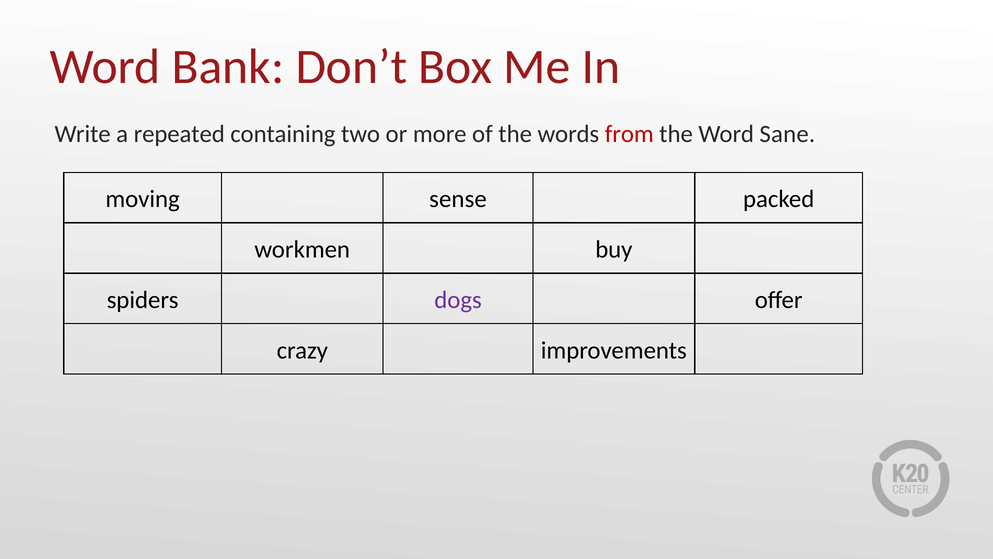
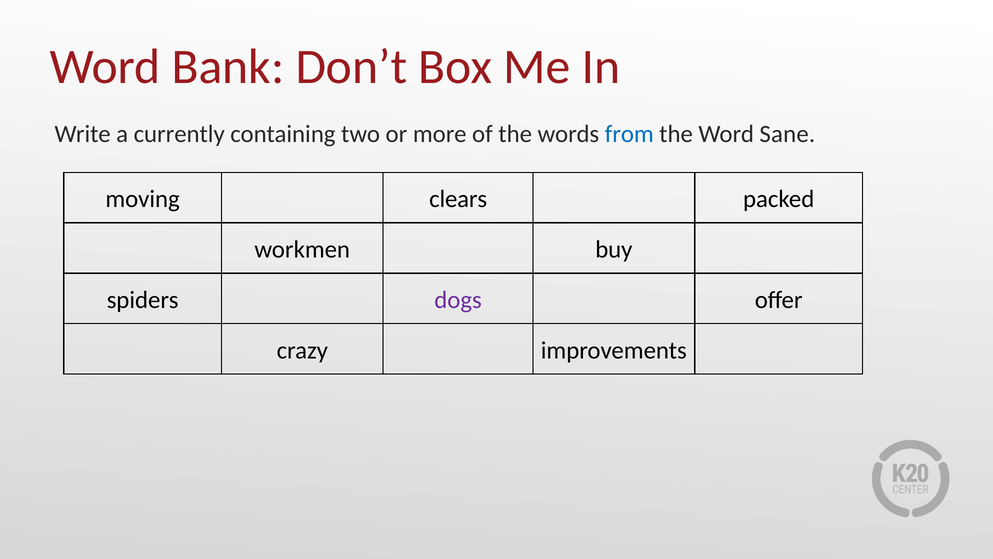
repeated: repeated -> currently (179, 134)
from colour: red -> blue (629, 134)
sense: sense -> clears (458, 199)
